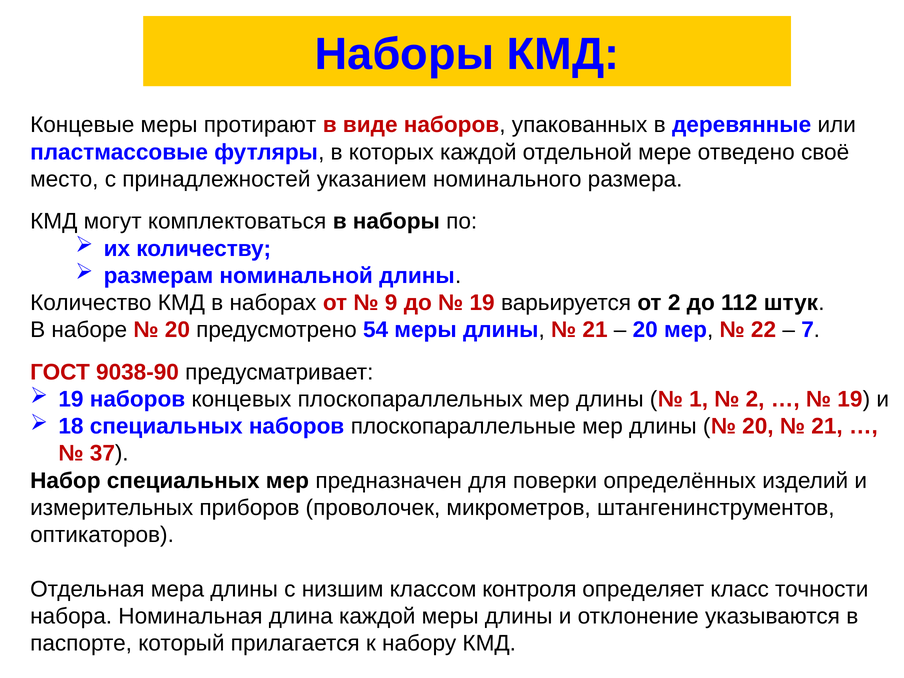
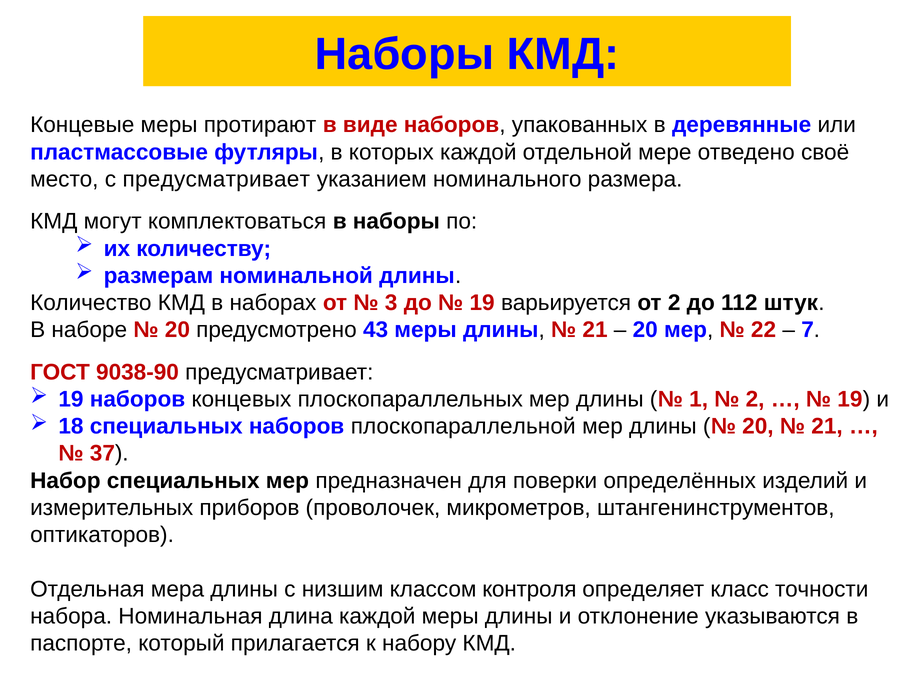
с принадлежностей: принадлежностей -> предусматривает (216, 179)
9: 9 -> 3 (391, 303)
54: 54 -> 43 (376, 330)
плоскопараллельные: плоскопараллельные -> плоскопараллельной (463, 426)
